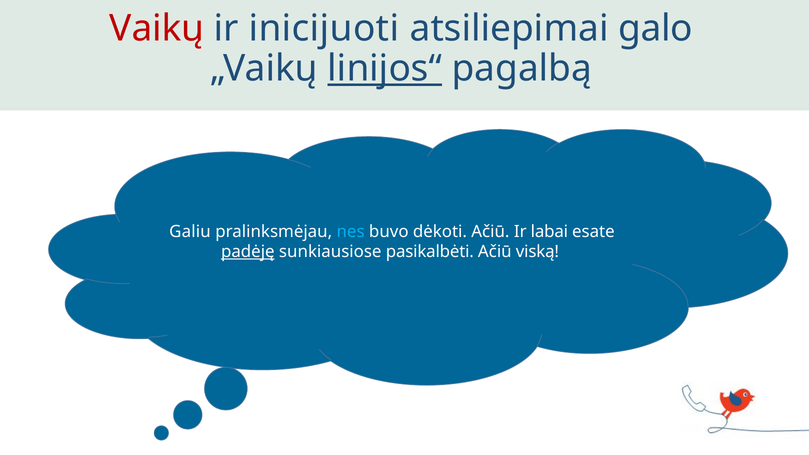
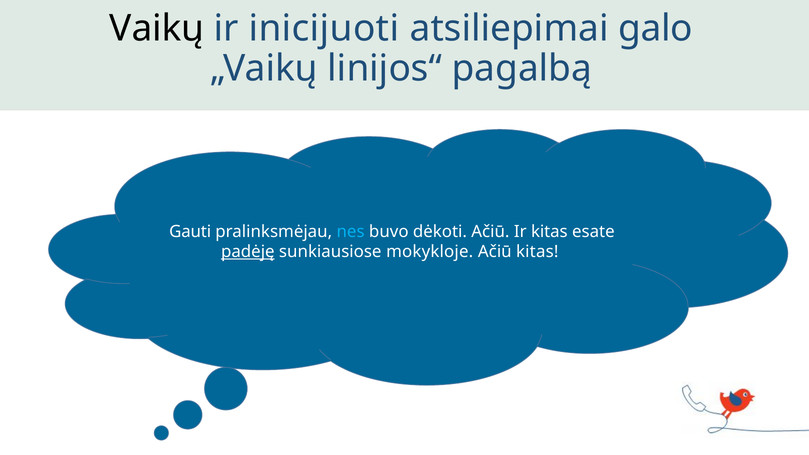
Vaikų colour: red -> black (157, 29)
linijos“ underline: present -> none (385, 69)
Galiu: Galiu -> Gauti (190, 231)
Ir labai: labai -> kitas (549, 231)
pasikalbėti: pasikalbėti -> mokykloje (430, 252)
Ačiū viską: viską -> kitas (537, 252)
